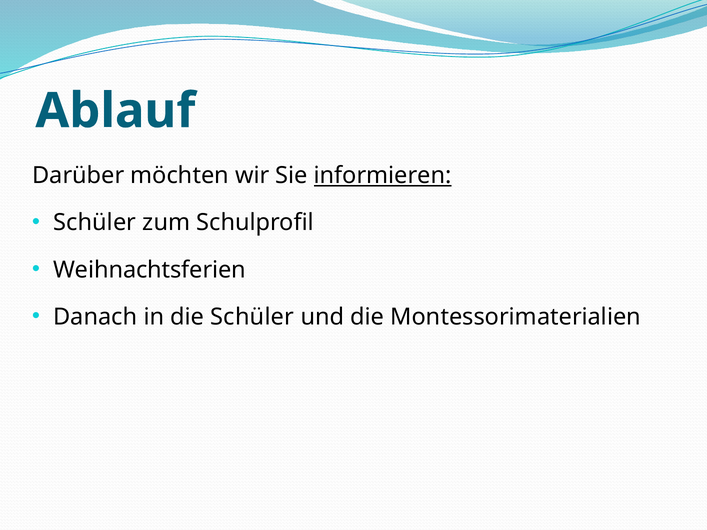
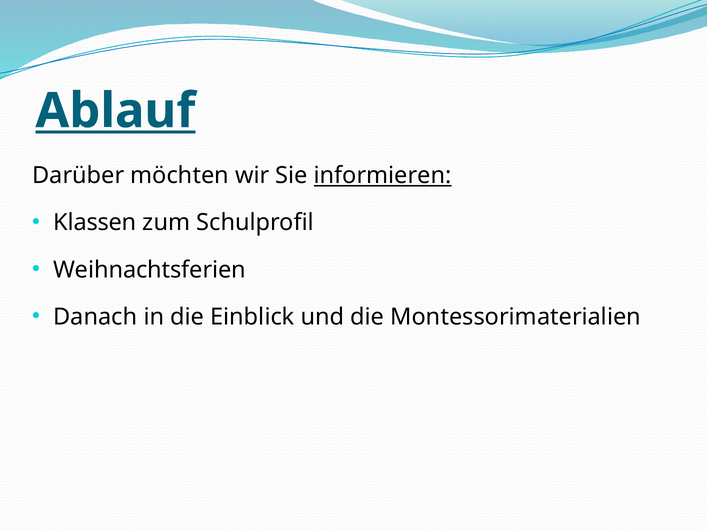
Ablauf underline: none -> present (115, 111)
Schüler: Schüler -> Klassen (95, 223)
die Schüler: Schüler -> Einblick (252, 317)
